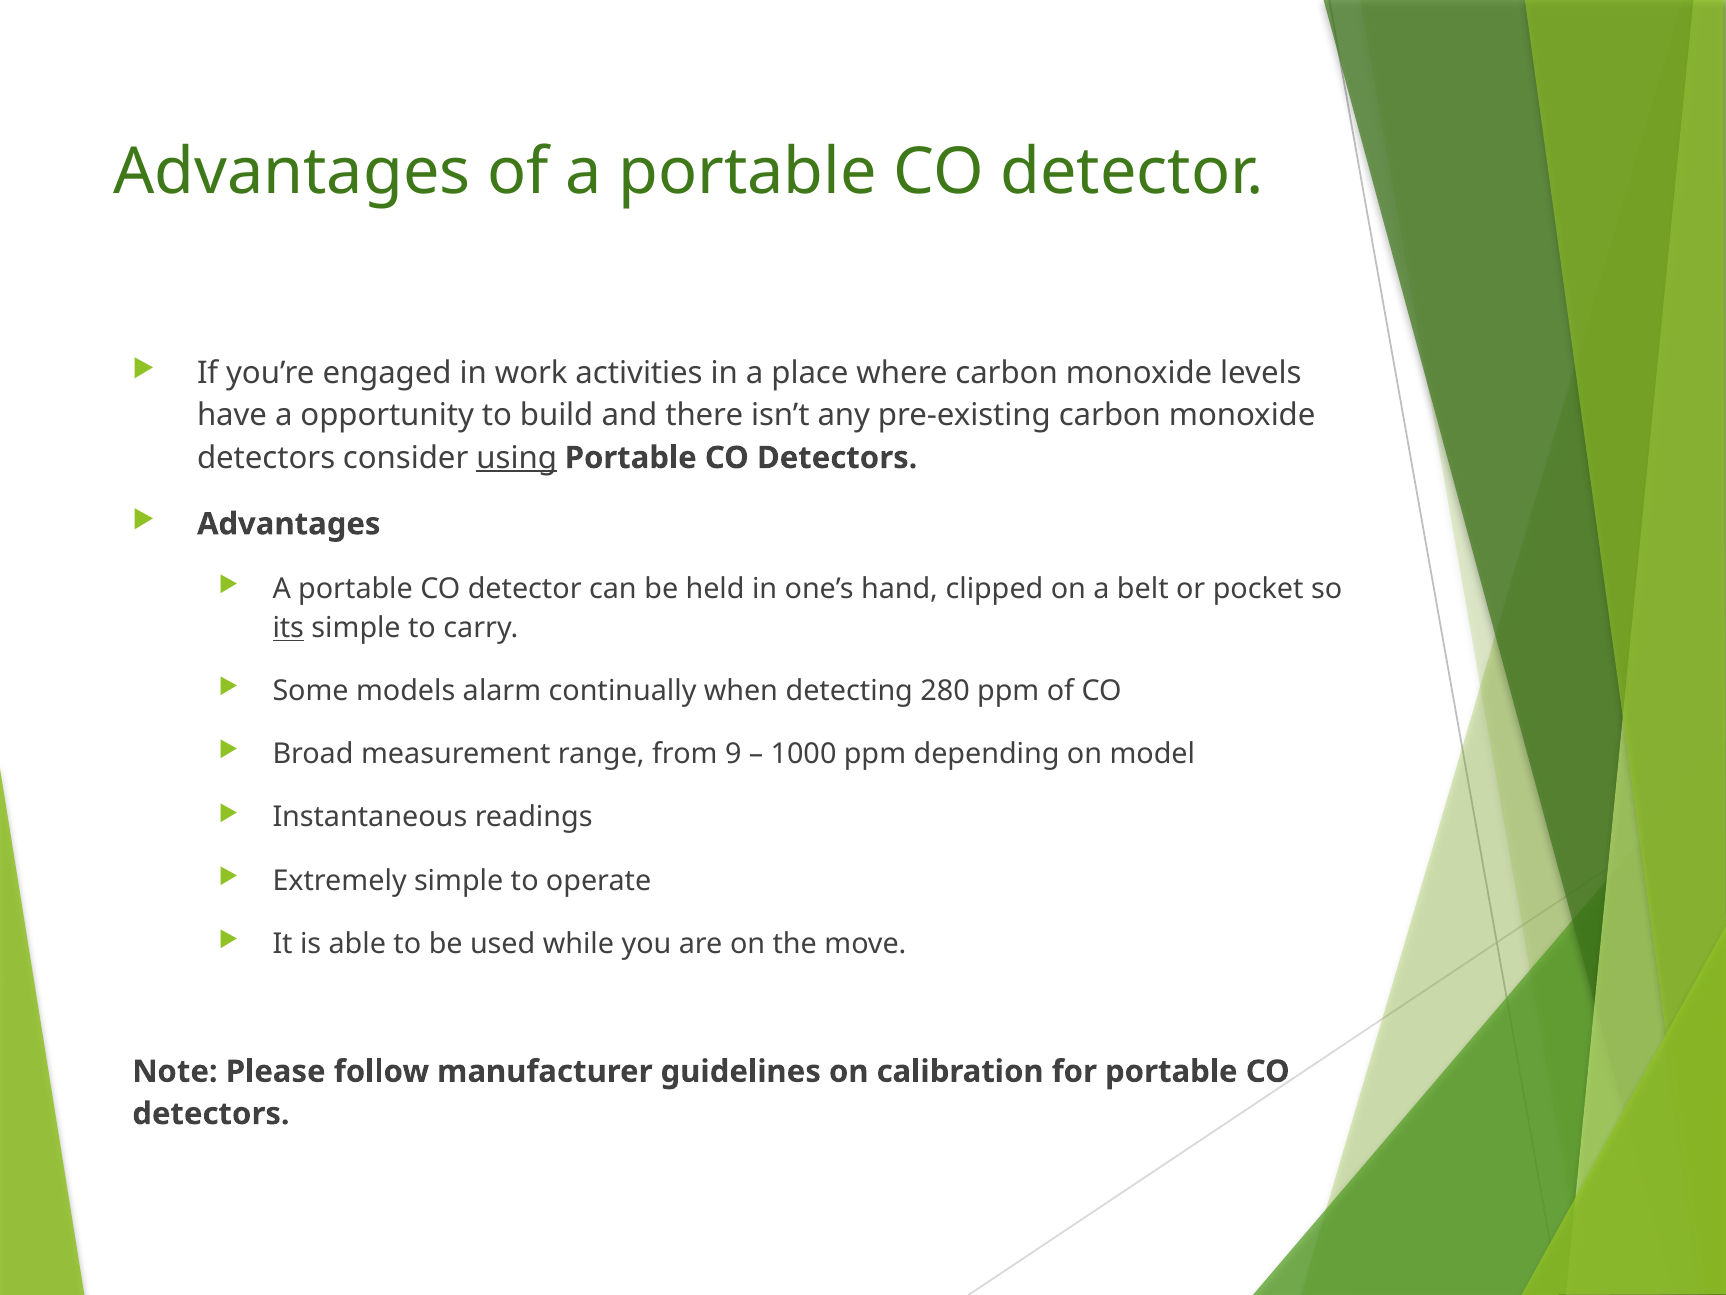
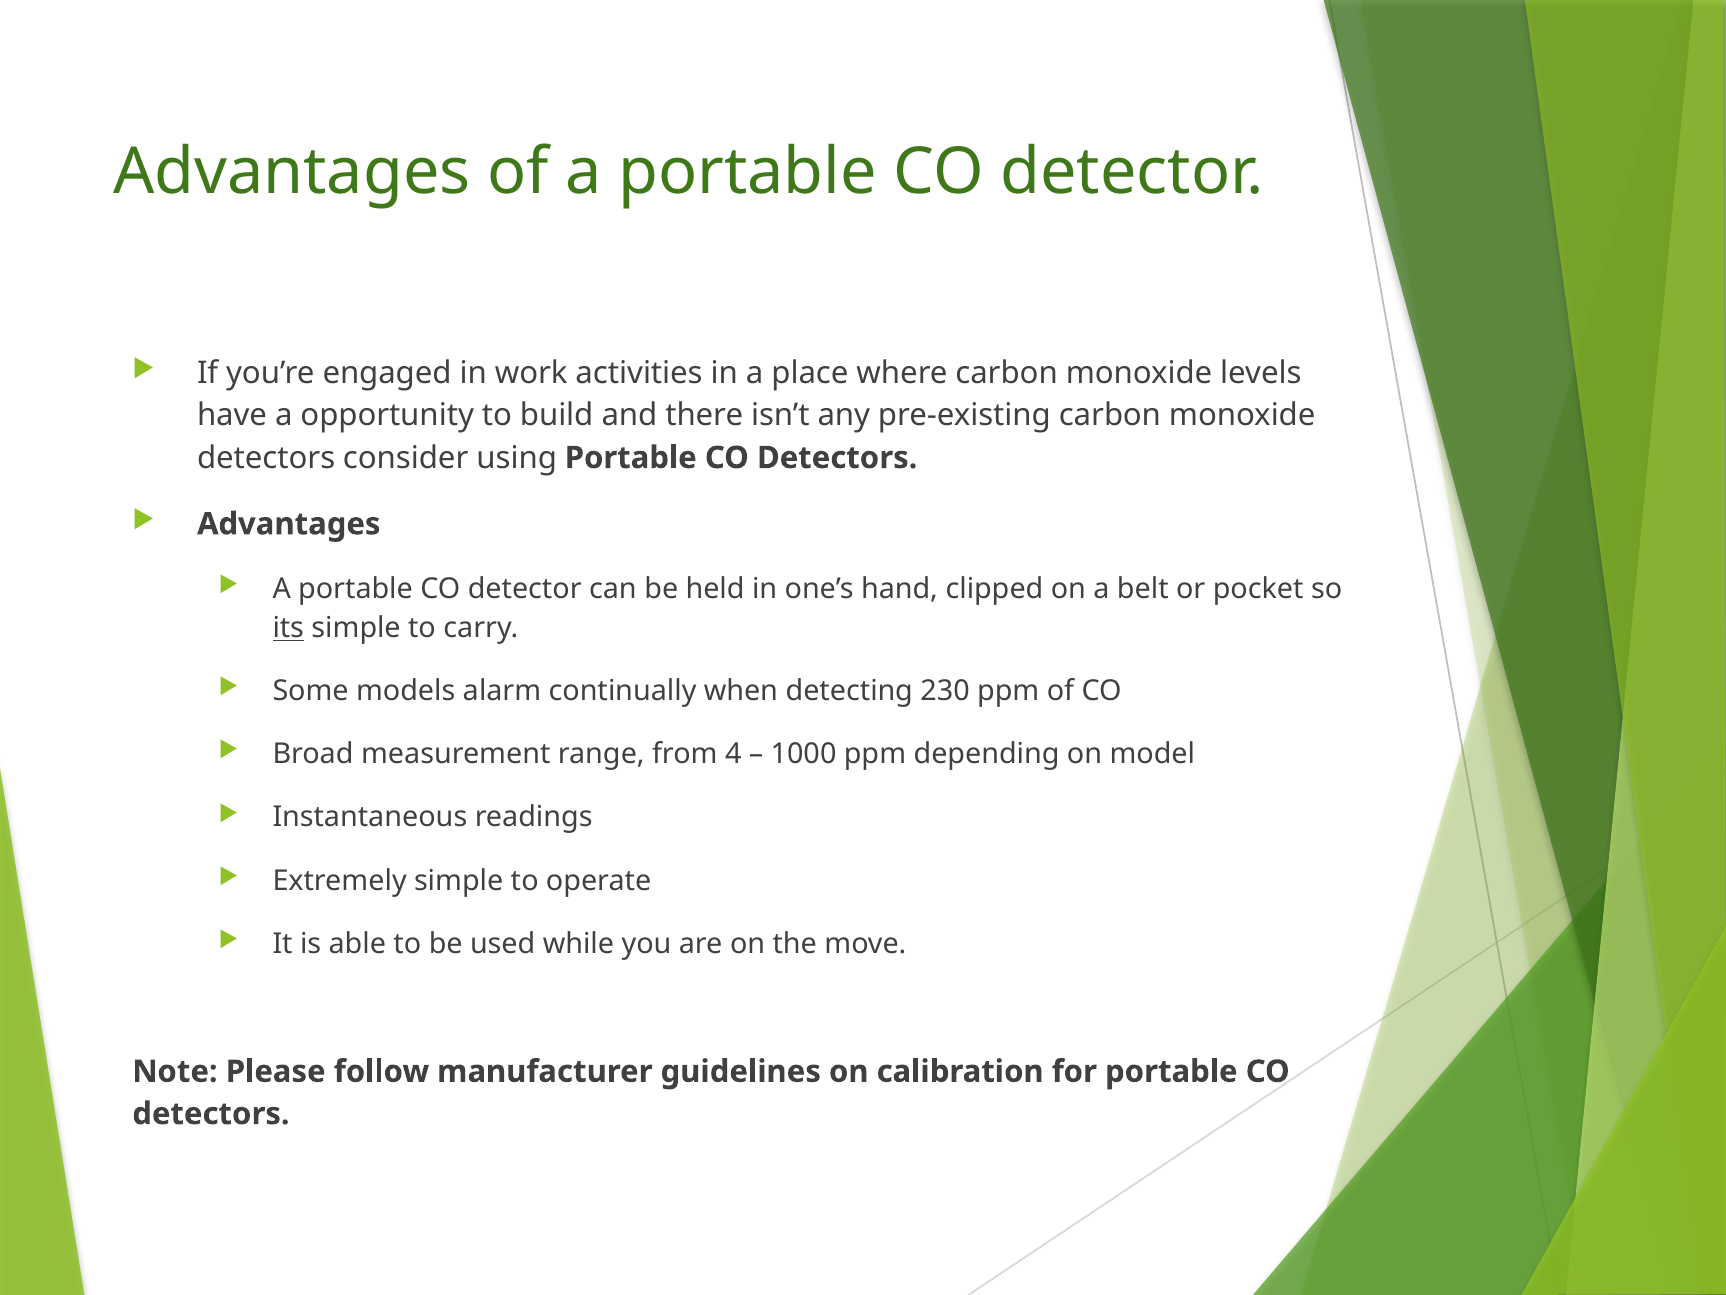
using underline: present -> none (517, 458)
280: 280 -> 230 (945, 691)
9: 9 -> 4 (733, 754)
